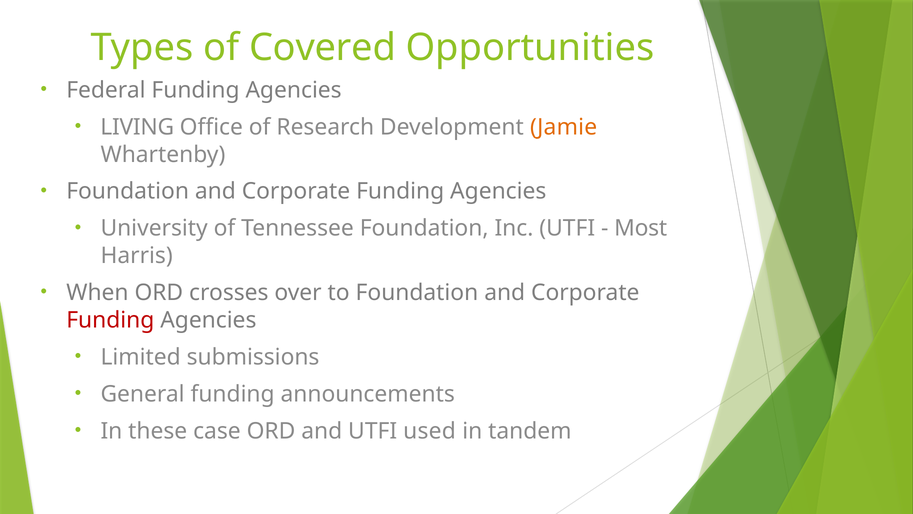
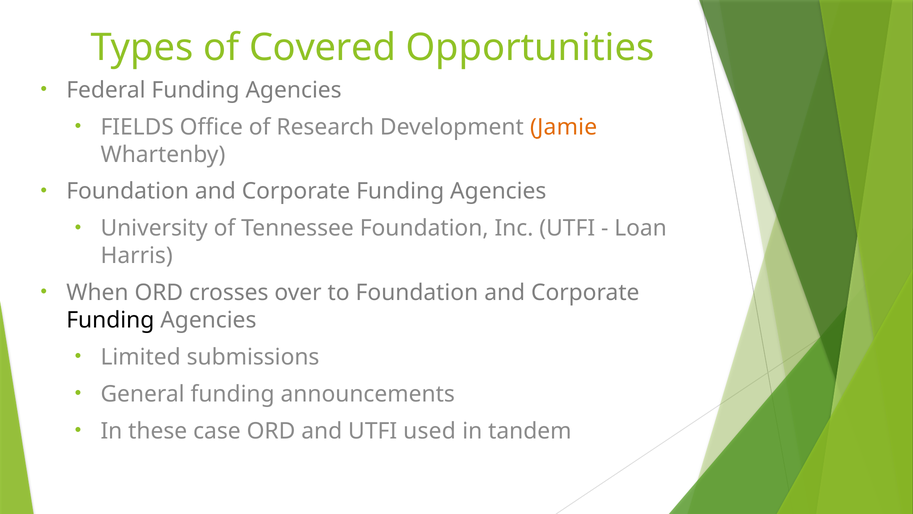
LIVING: LIVING -> FIELDS (137, 127)
Most: Most -> Loan (641, 228)
Funding colour: red -> black (110, 320)
